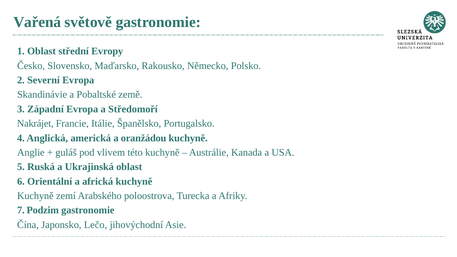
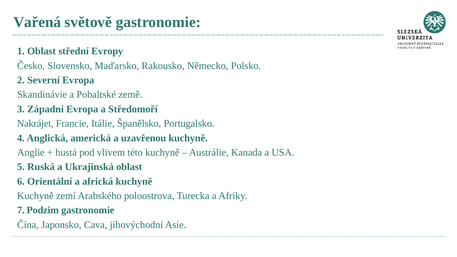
oranžádou: oranžádou -> uzavřenou (144, 138)
guláš: guláš -> hustá (66, 152)
Lečo: Lečo -> Cava (96, 225)
